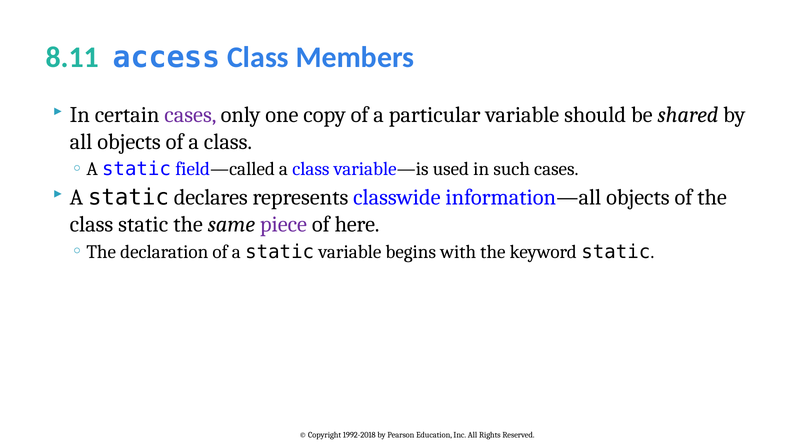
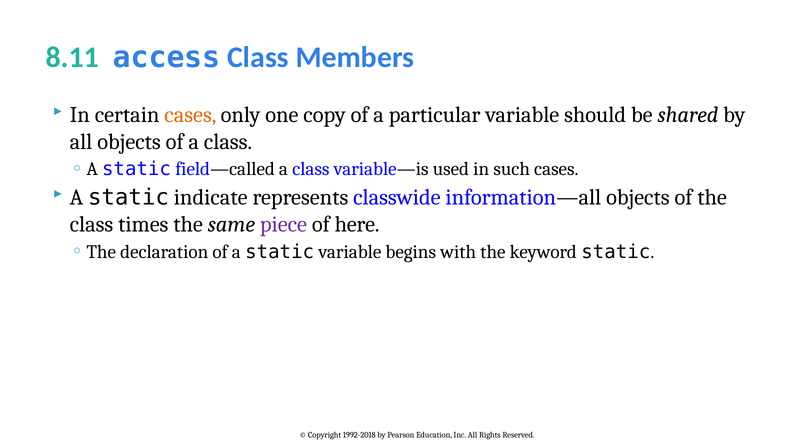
cases colour: purple -> orange (190, 115)
declares: declares -> indicate (211, 198)
class static: static -> times (143, 225)
